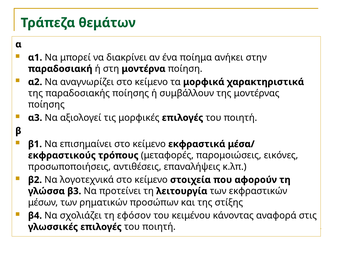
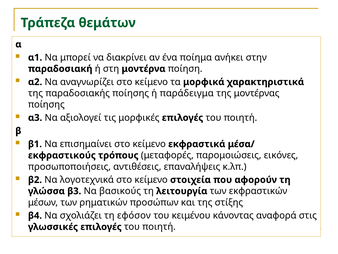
συμβάλλουν: συμβάλλουν -> παράδειγμα (187, 93)
προτείνει: προτείνει -> βασικούς (120, 191)
